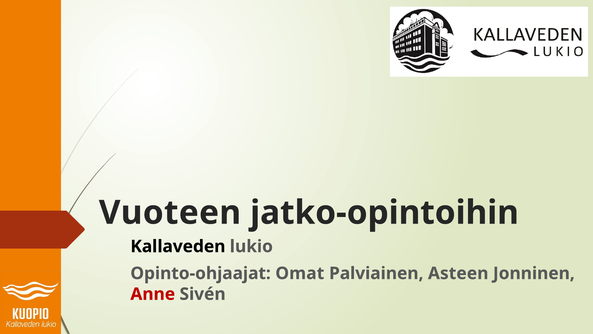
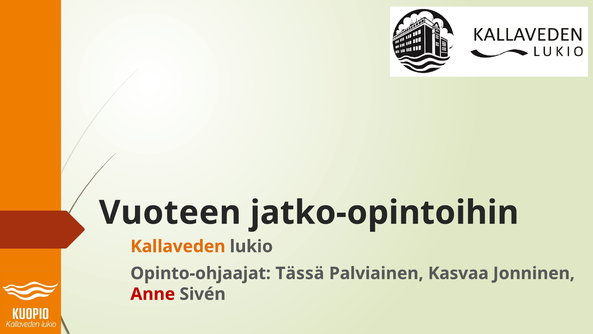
Kallaveden colour: black -> orange (178, 246)
Omat: Omat -> Tässä (300, 273)
Asteen: Asteen -> Kasvaa (458, 273)
